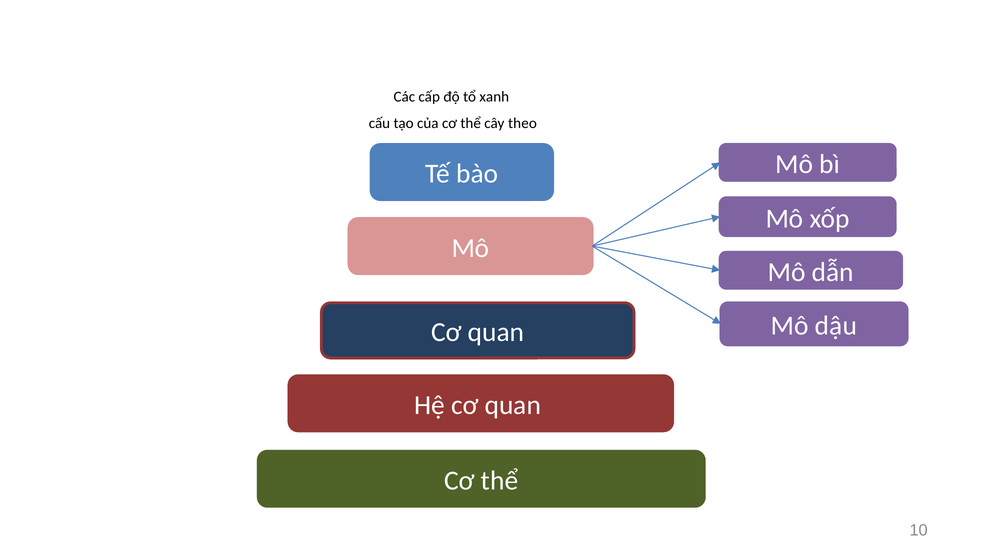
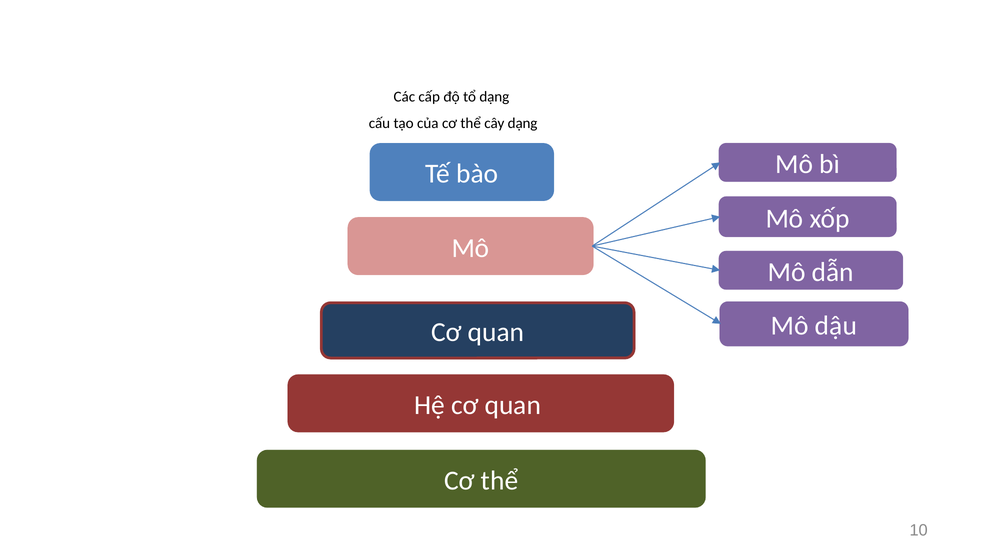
tổ xanh: xanh -> dạng (494, 97)
cây theo: theo -> dạng (523, 123)
